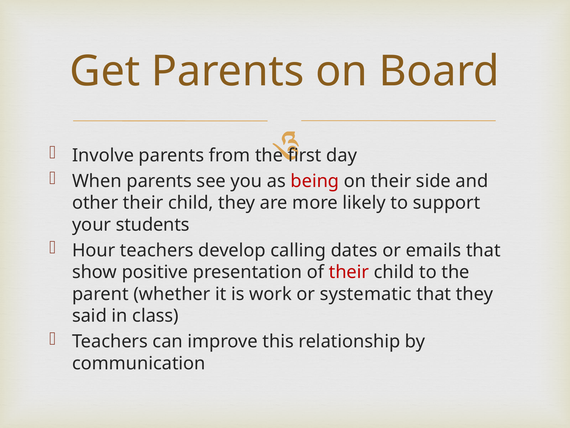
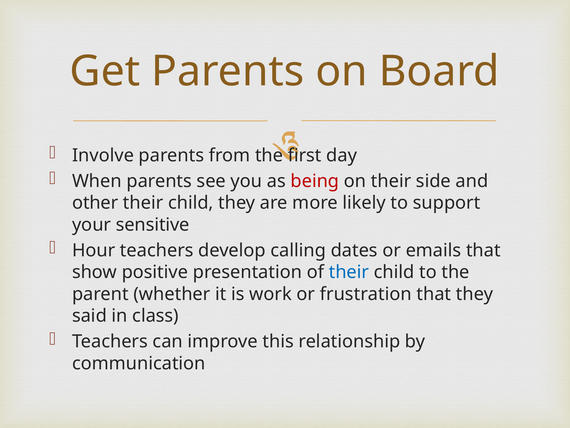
students: students -> sensitive (153, 224)
their colour: red -> blue (349, 272)
systematic: systematic -> frustration (366, 294)
